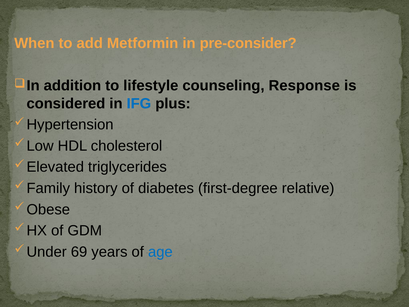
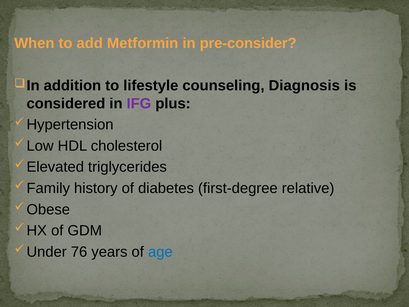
Response: Response -> Diagnosis (304, 86)
IFG colour: blue -> purple (139, 103)
69: 69 -> 76 (79, 252)
